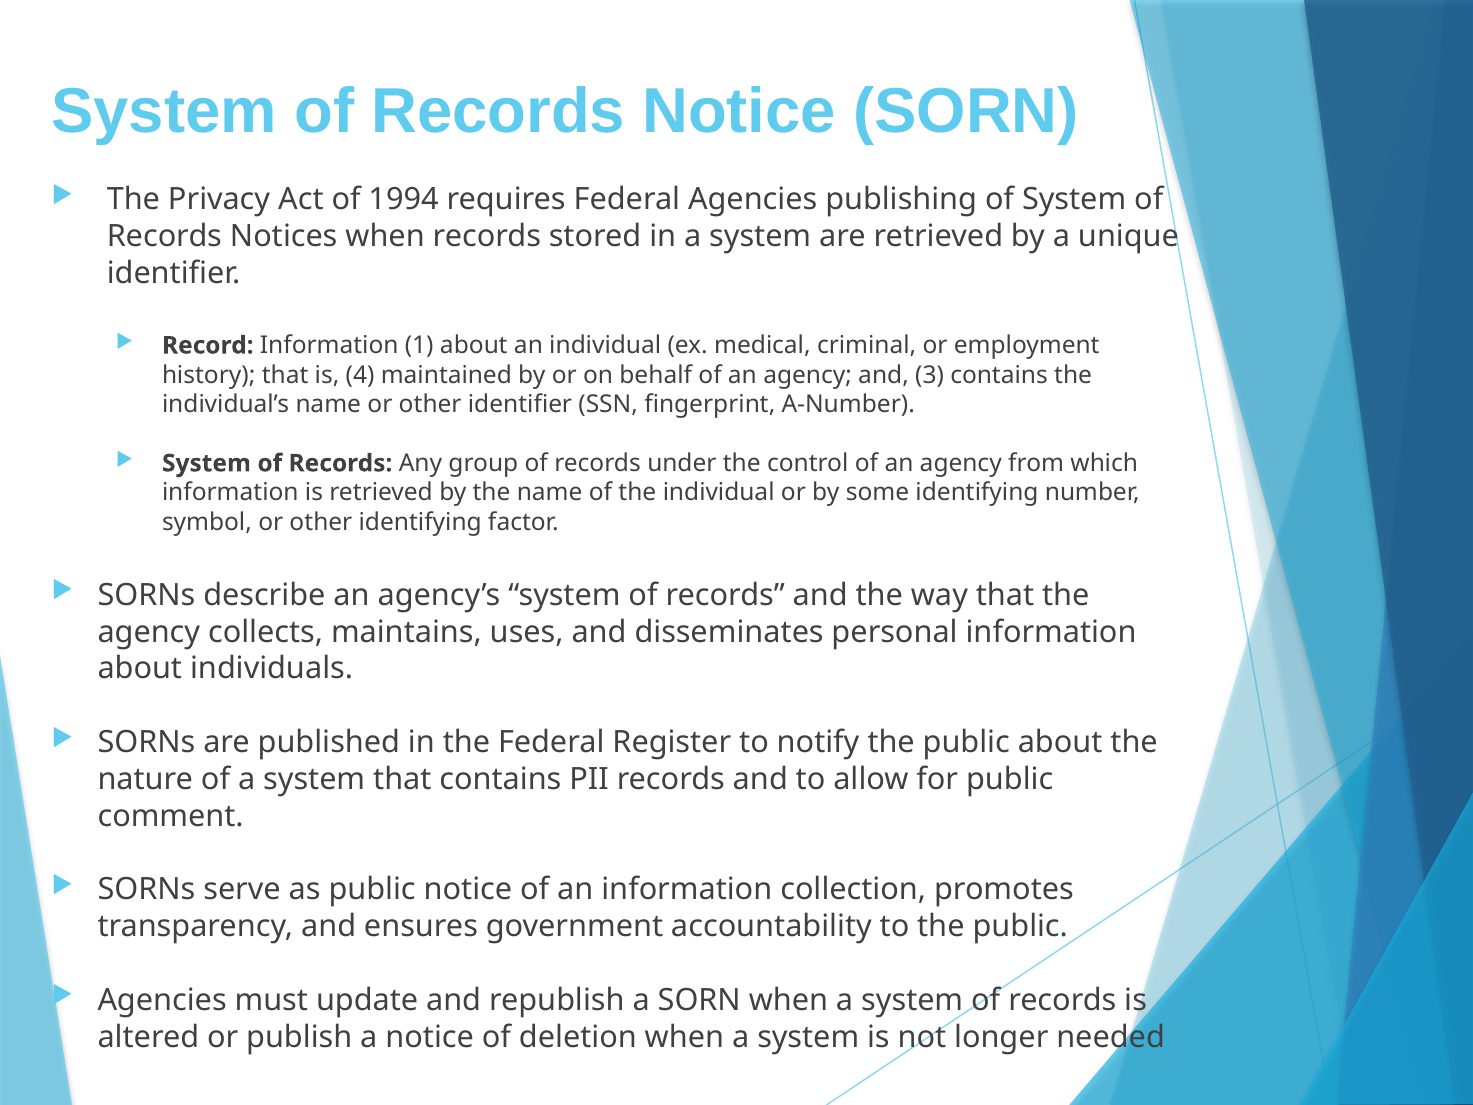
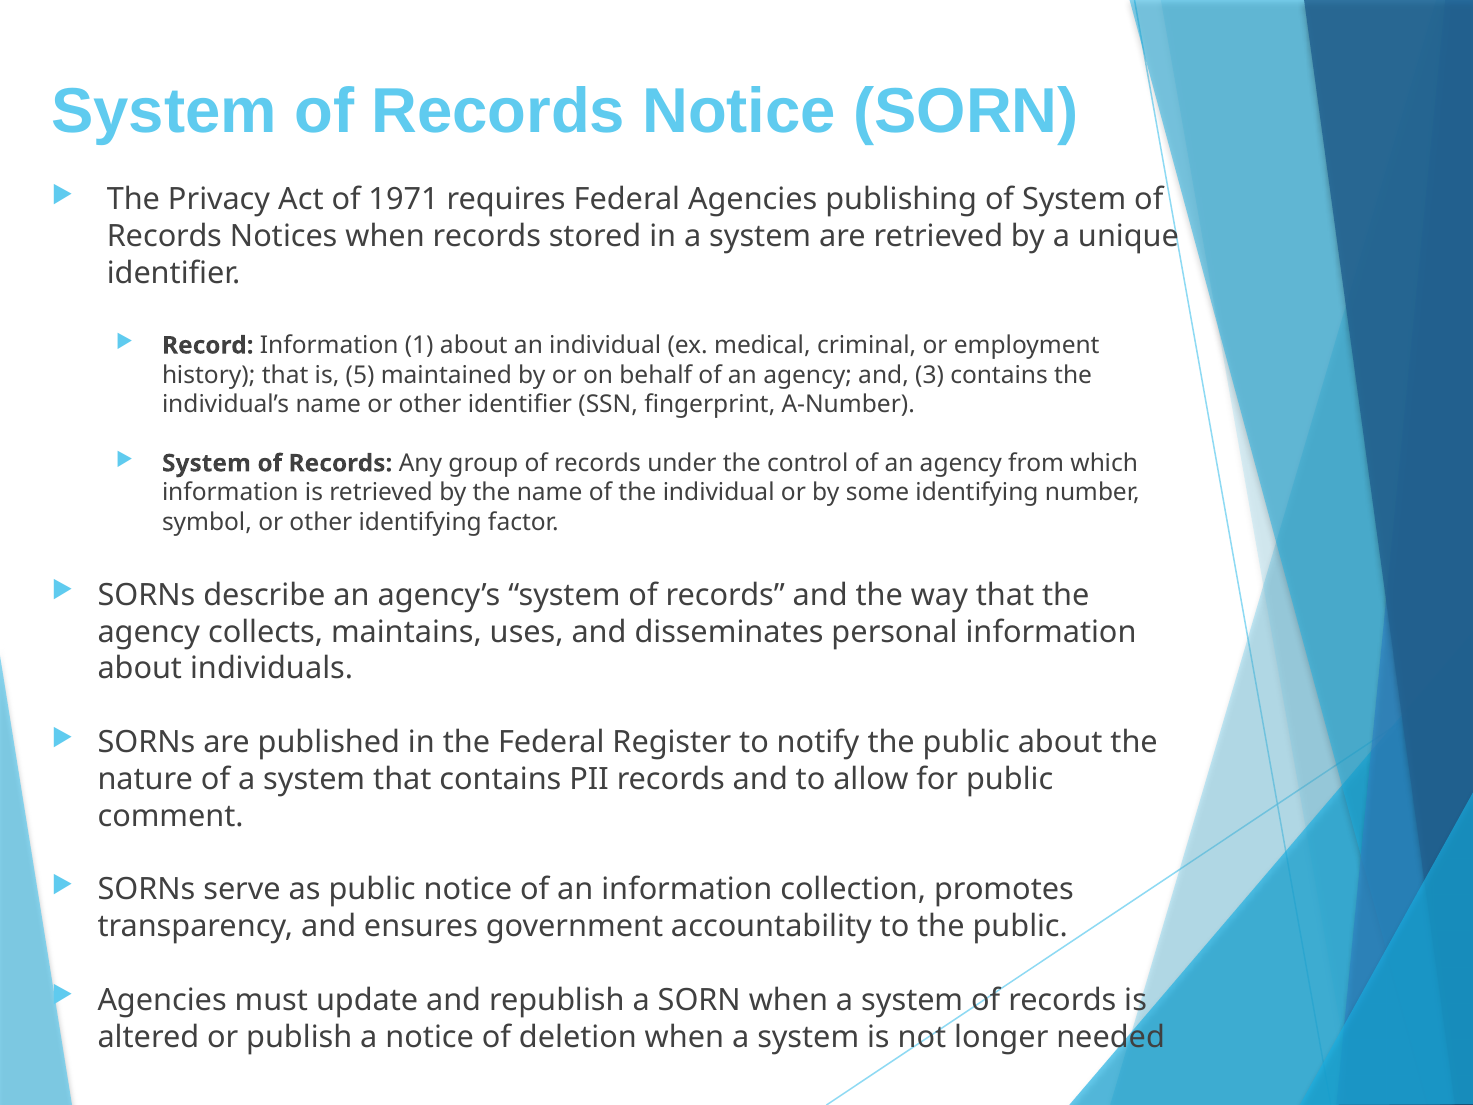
1994: 1994 -> 1971 (404, 200)
4: 4 -> 5 (360, 375)
